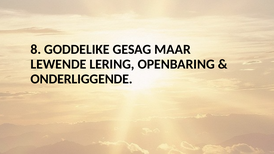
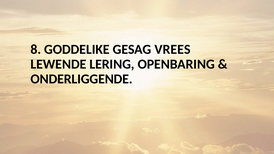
MAAR: MAAR -> VREES (173, 49)
